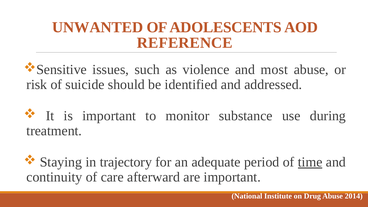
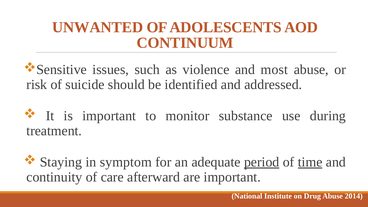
REFERENCE: REFERENCE -> CONTINUUM (185, 43)
trajectory: trajectory -> symptom (126, 162)
period underline: none -> present (262, 162)
